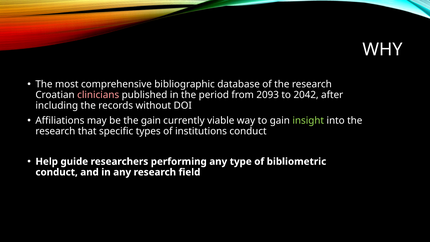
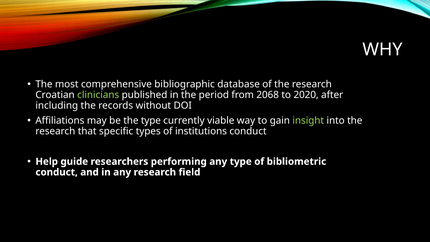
clinicians colour: pink -> light green (98, 95)
2093: 2093 -> 2068 (268, 95)
2042: 2042 -> 2020 (306, 95)
the gain: gain -> type (151, 121)
